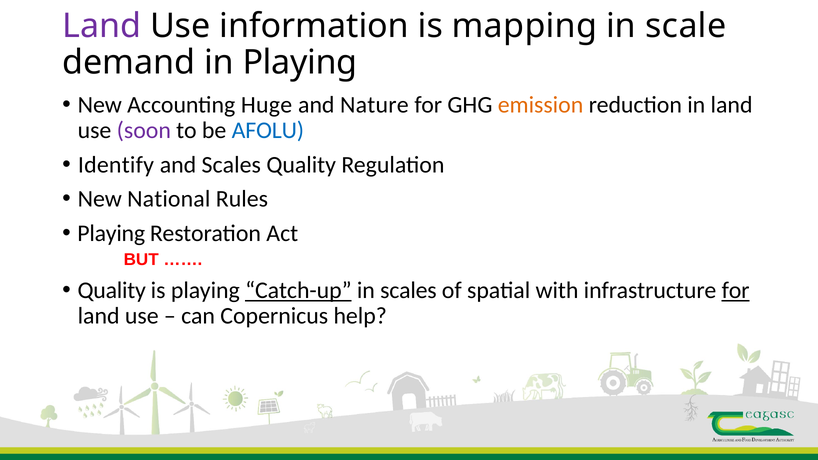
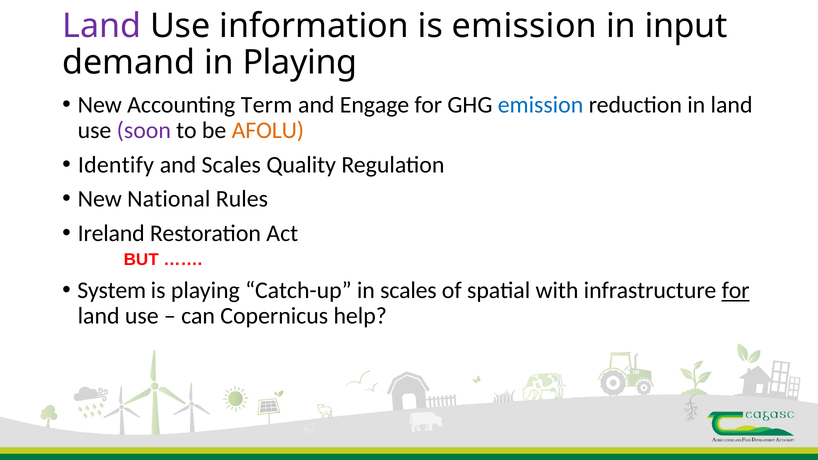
is mapping: mapping -> emission (524, 26)
scale: scale -> input (686, 26)
Huge: Huge -> Term (267, 105)
Nature: Nature -> Engage (375, 105)
emission colour: orange -> blue (541, 105)
AFOLU colour: blue -> orange (268, 131)
Playing: Playing -> Ireland (111, 233)
Quality: Quality -> System (112, 290)
Catch-up underline: present -> none (298, 290)
